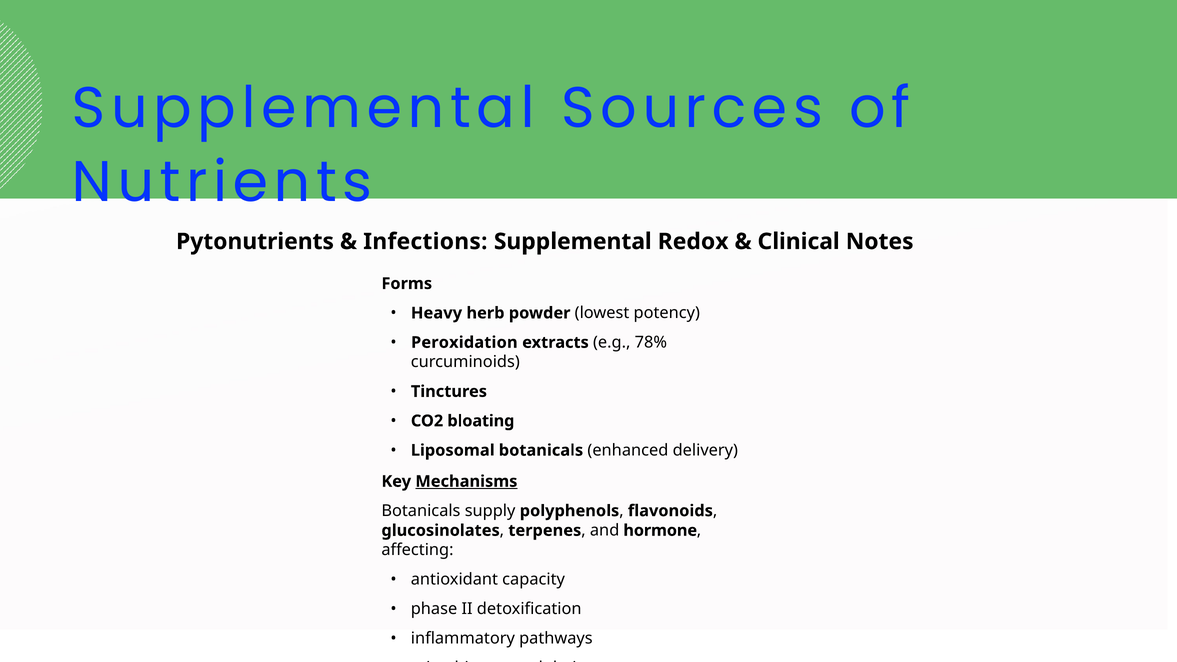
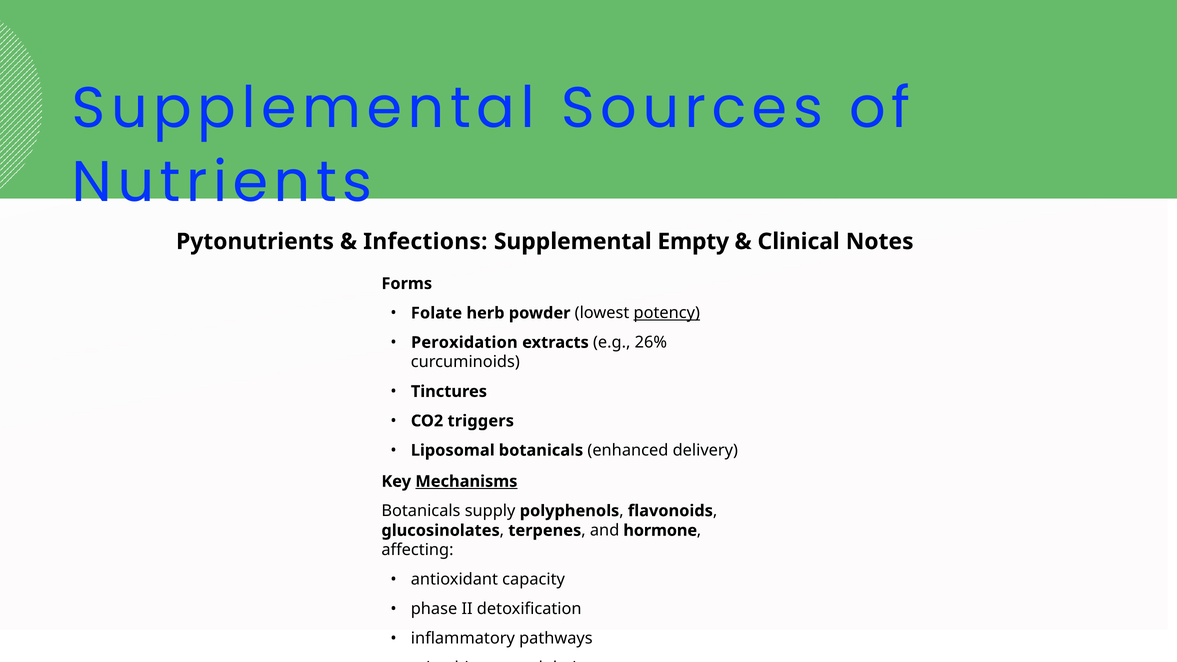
Redox: Redox -> Empty (693, 242)
Heavy: Heavy -> Folate (436, 313)
potency underline: none -> present (667, 313)
78%: 78% -> 26% (651, 342)
bloating: bloating -> triggers (481, 421)
